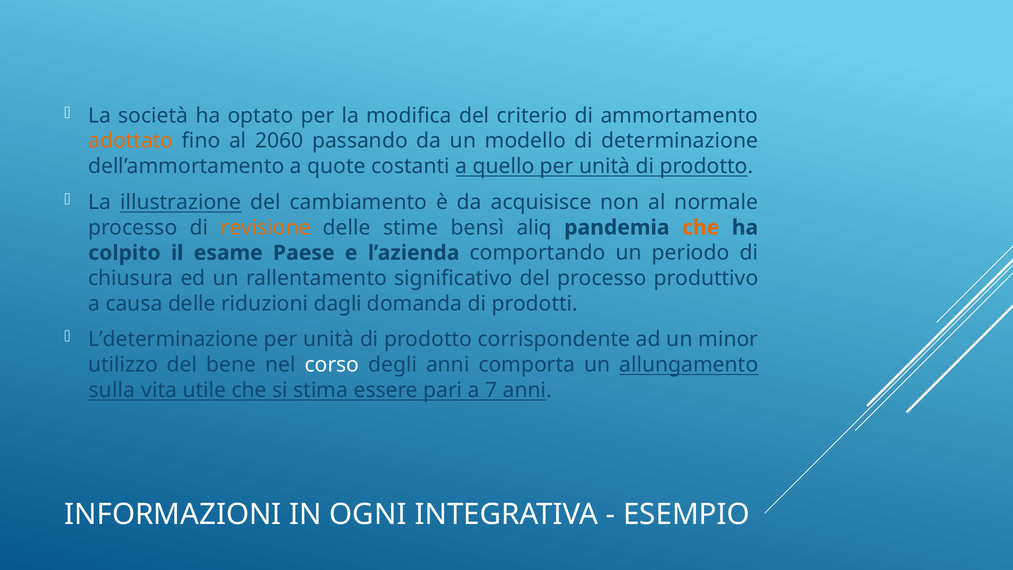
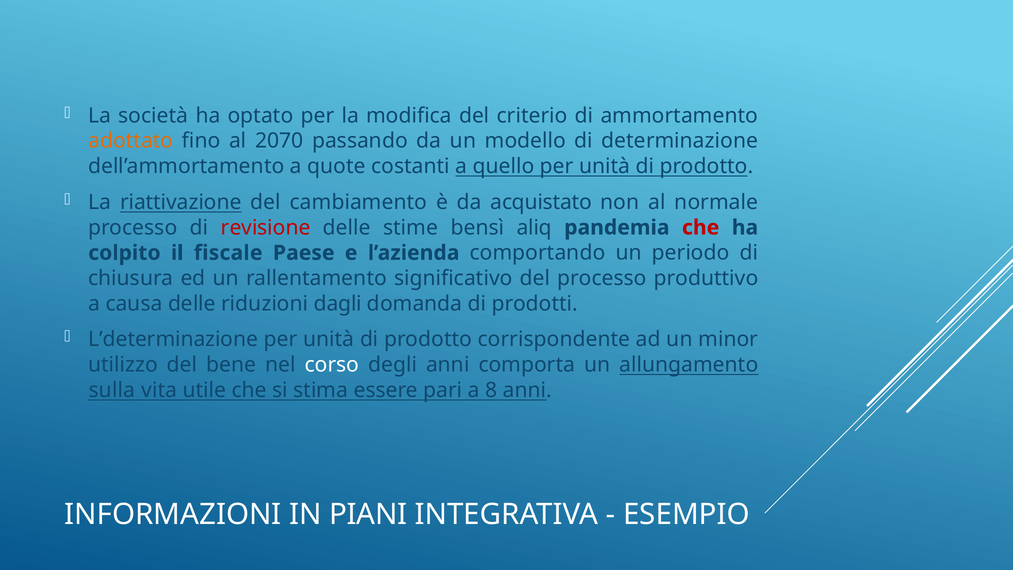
2060: 2060 -> 2070 (279, 141)
illustrazione: illustrazione -> riattivazione (181, 202)
acquisisce: acquisisce -> acquistato (541, 202)
revisione colour: orange -> red (266, 227)
che colour: orange -> red (701, 227)
esame: esame -> fiscale (228, 253)
7: 7 -> 8 (491, 390)
OGNI: OGNI -> PIANI (368, 514)
